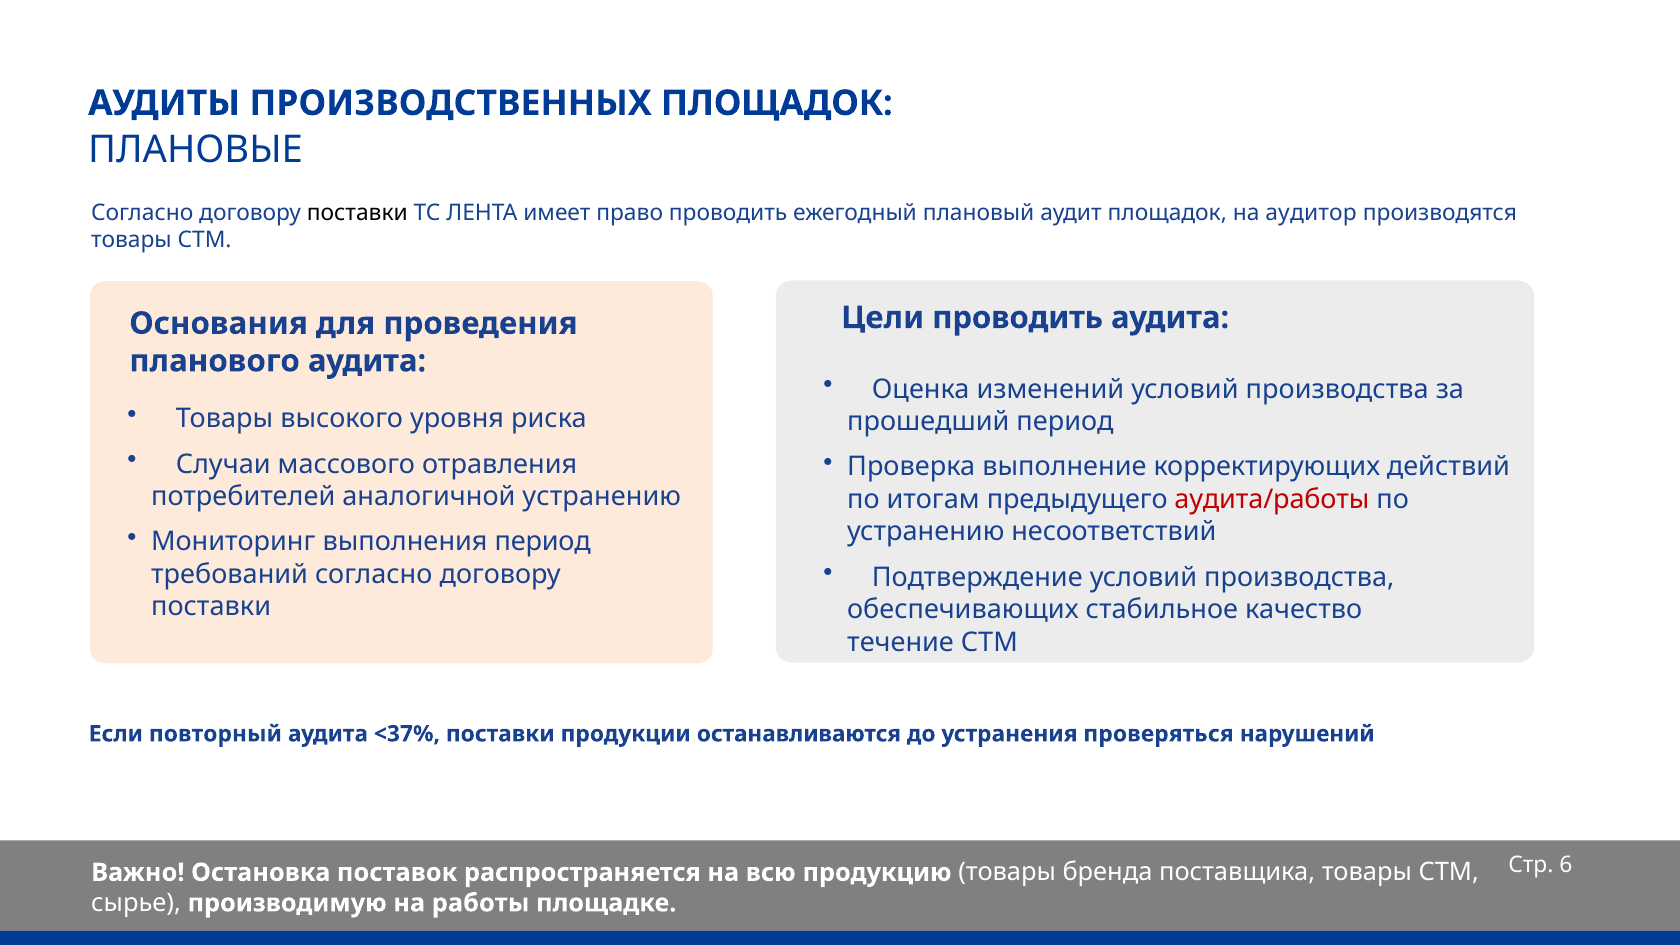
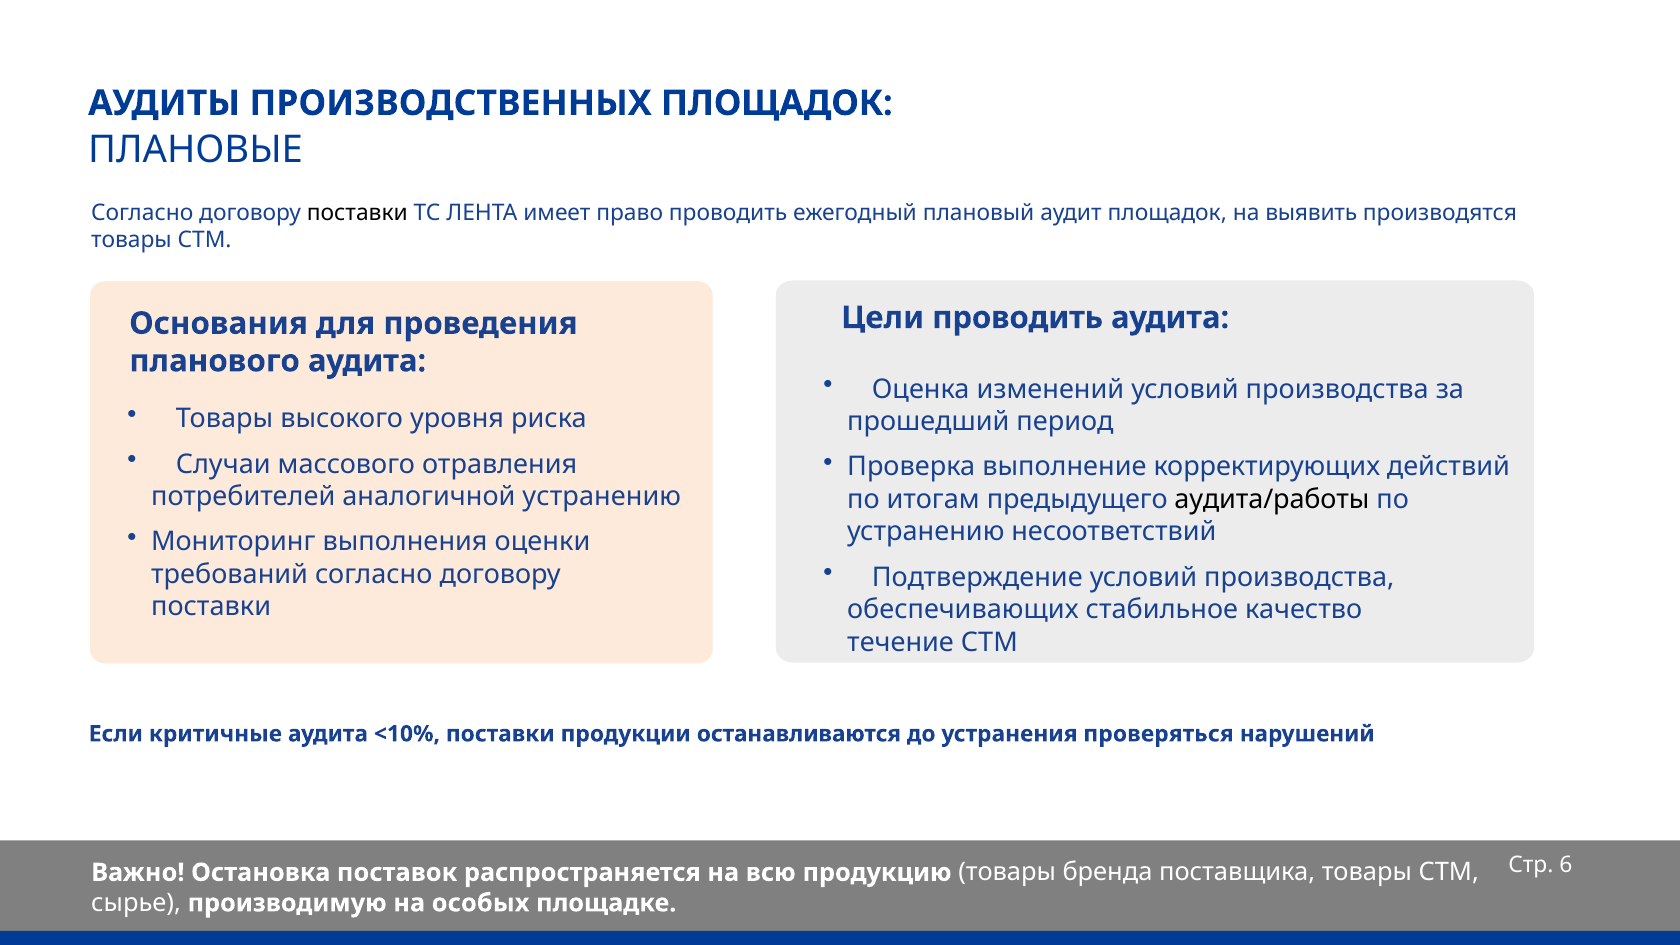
аудитор: аудитор -> выявить (1311, 213)
аудита/работы colour: red -> black (1272, 500)
выполнения период: период -> оценки (543, 542)
повторный: повторный -> критичные (215, 734)
<37%: <37% -> <10% (407, 734)
работы: работы -> особых (481, 903)
